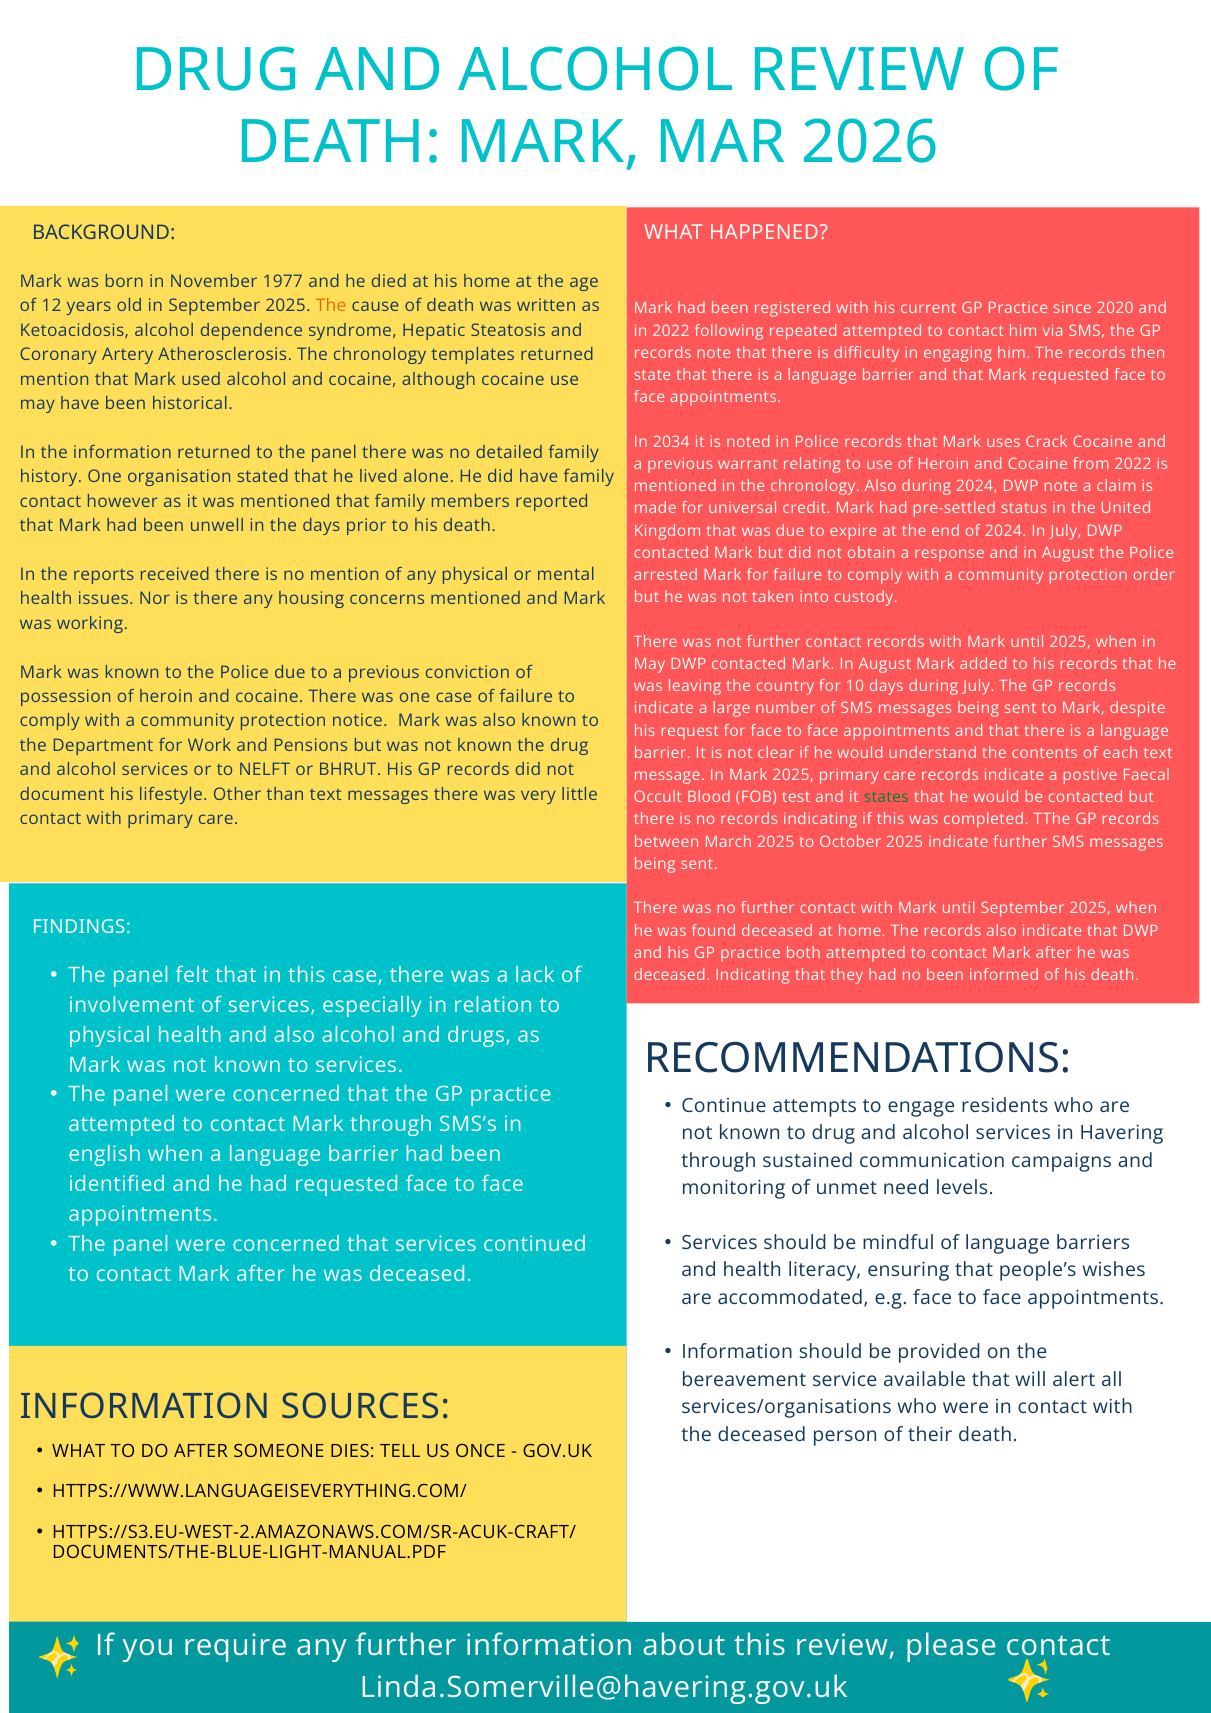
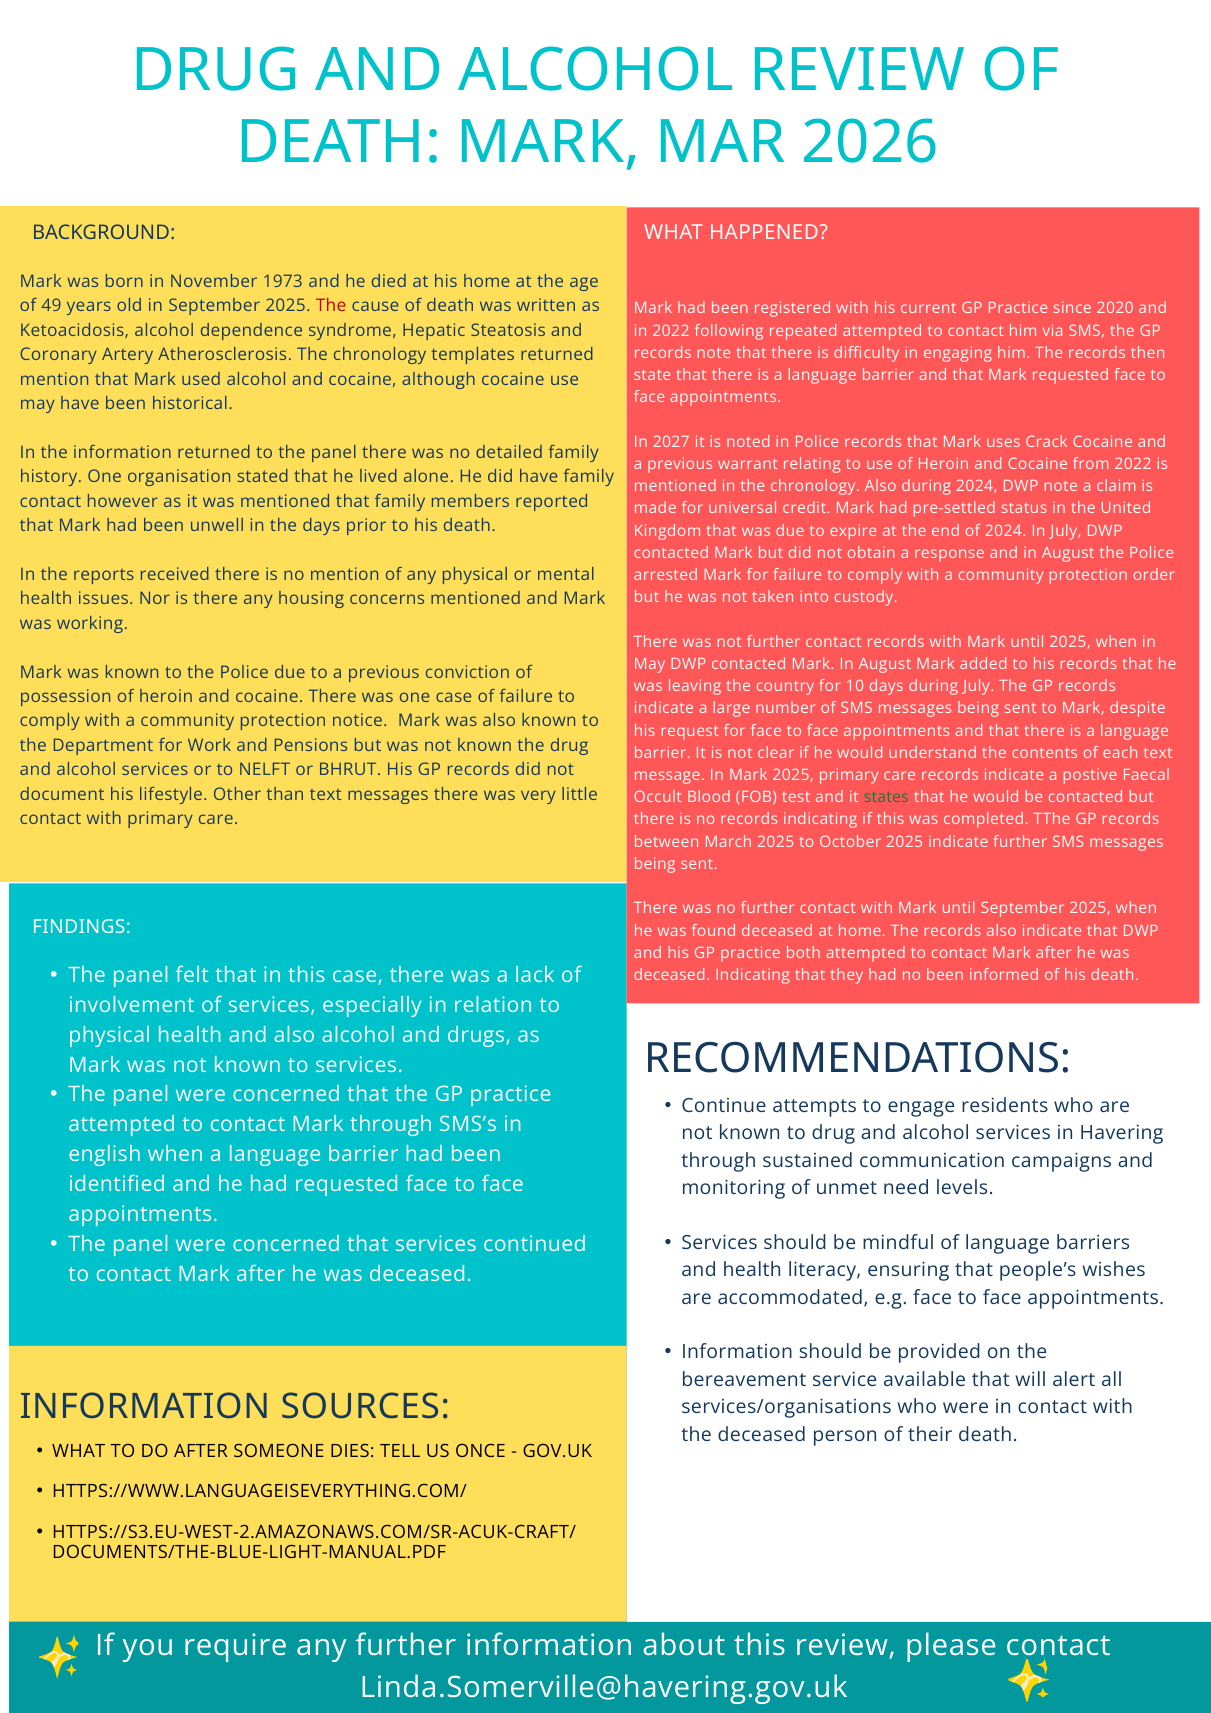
1977: 1977 -> 1973 (283, 282)
12: 12 -> 49 (51, 306)
The colour: orange -> red (331, 306)
2034: 2034 -> 2027 (671, 442)
